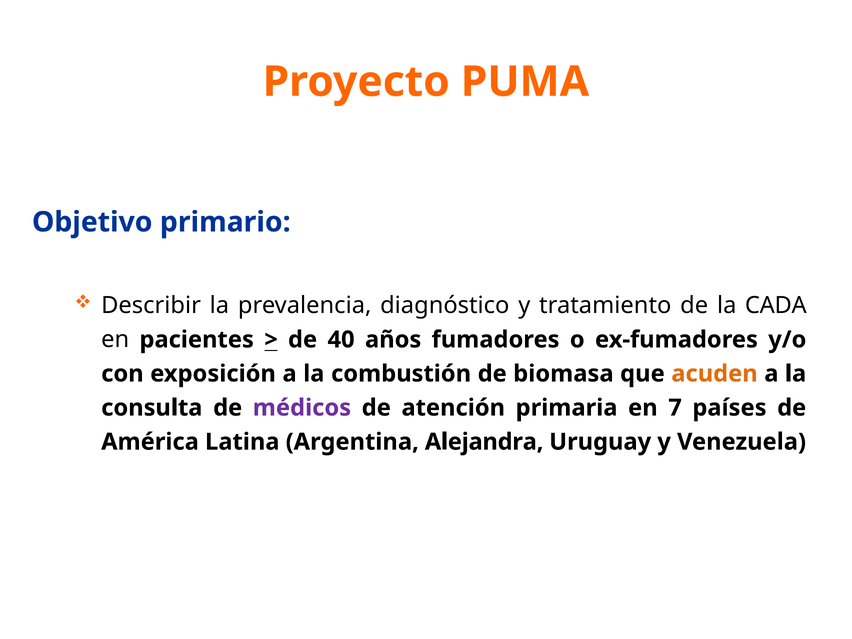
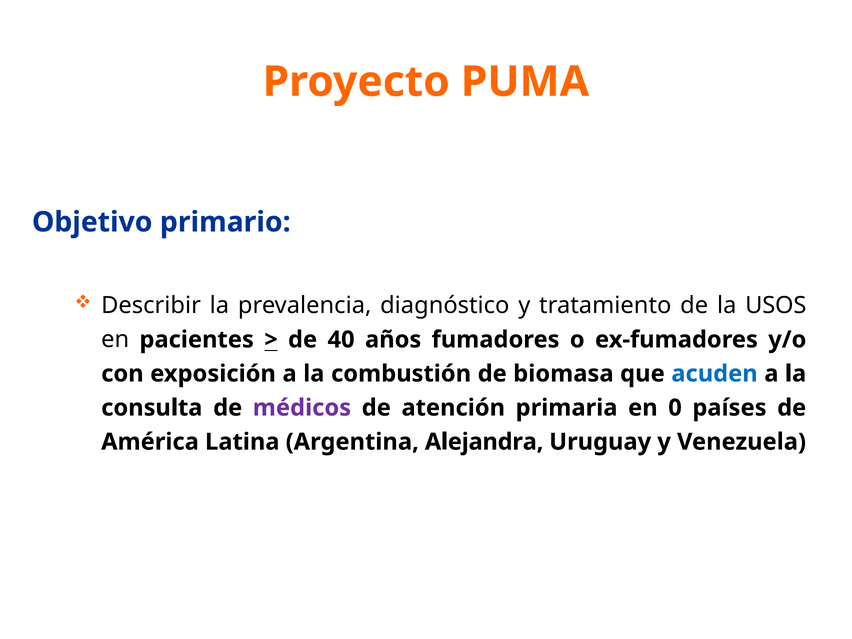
CADA: CADA -> USOS (776, 306)
acuden colour: orange -> blue (714, 374)
7: 7 -> 0 (675, 408)
